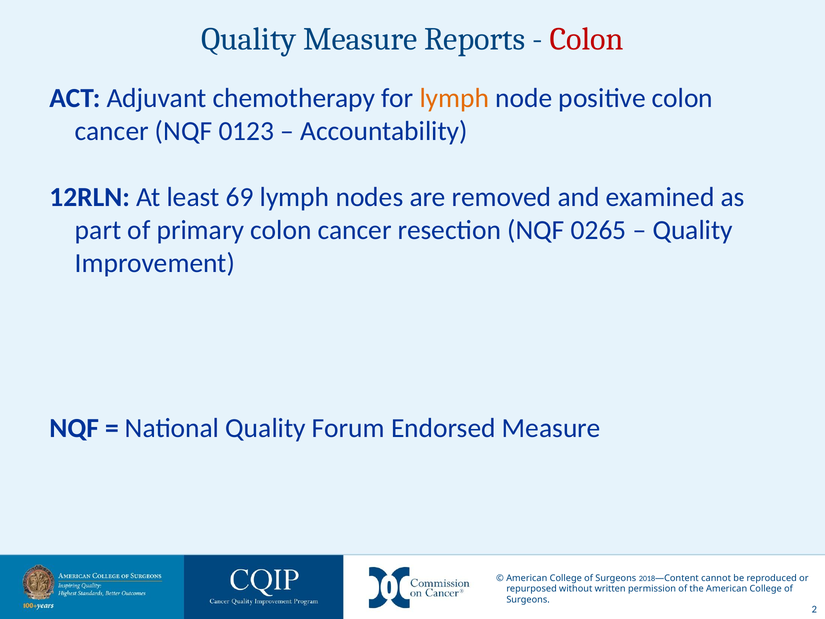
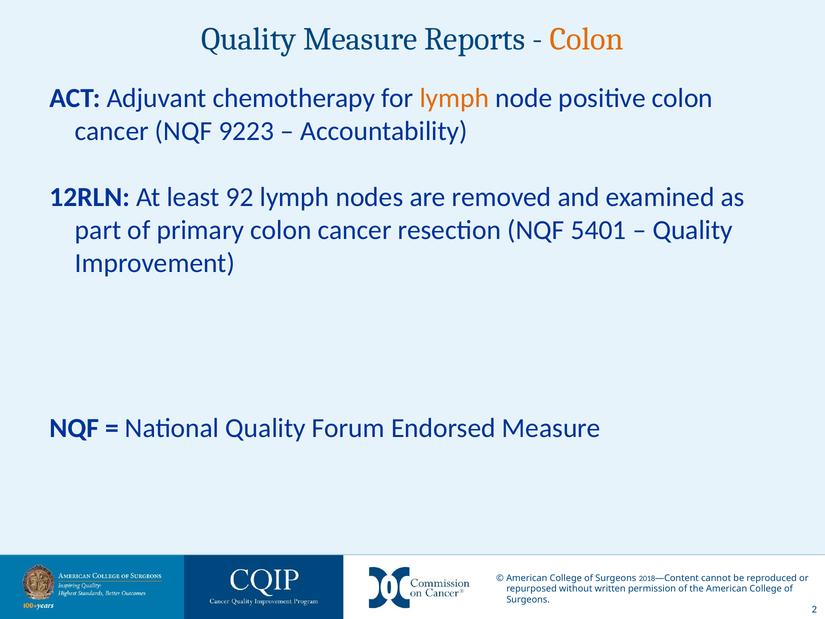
Colon colour: red -> orange (587, 39)
0123: 0123 -> 9223 (246, 131)
69: 69 -> 92 (240, 197)
0265: 0265 -> 5401 (599, 230)
